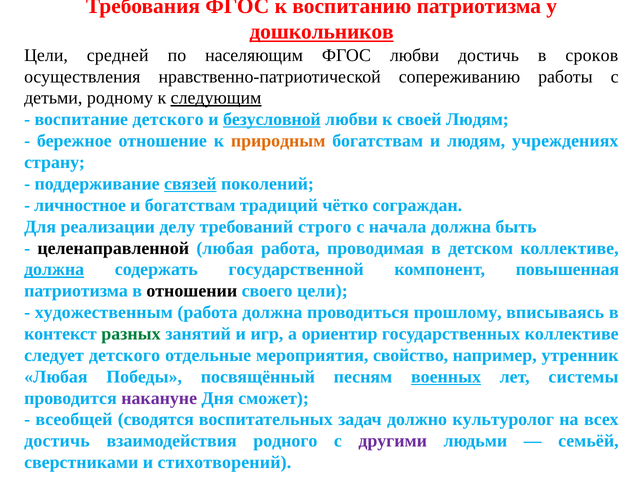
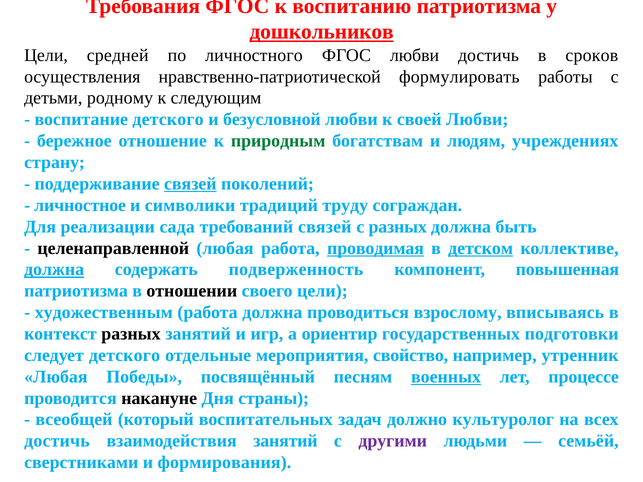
населяющим: населяющим -> личностного (254, 55)
сопереживанию: сопереживанию -> формулировать (459, 77)
следующим underline: present -> none (216, 98)
безусловной underline: present -> none (272, 120)
своей Людям: Людям -> Любви (477, 120)
природным colour: orange -> green (278, 141)
и богатствам: богатствам -> символики (190, 205)
чётко: чётко -> труду (345, 205)
делу: делу -> сада (177, 227)
требований строго: строго -> связей (325, 227)
с начала: начала -> разных (398, 227)
проводимая underline: none -> present (376, 248)
детском underline: none -> present (481, 248)
государственной: государственной -> подверженность (296, 270)
прошлому: прошлому -> взрослому (458, 313)
разных colour: green -> black (131, 334)
государственных коллективе: коллективе -> подготовки (572, 334)
системы: системы -> процессе (584, 377)
накануне colour: purple -> black (159, 398)
сможет: сможет -> страны (274, 398)
сводятся: сводятся -> который (156, 420)
взаимодействия родного: родного -> занятий (285, 441)
стихотворений: стихотворений -> формирования (224, 463)
